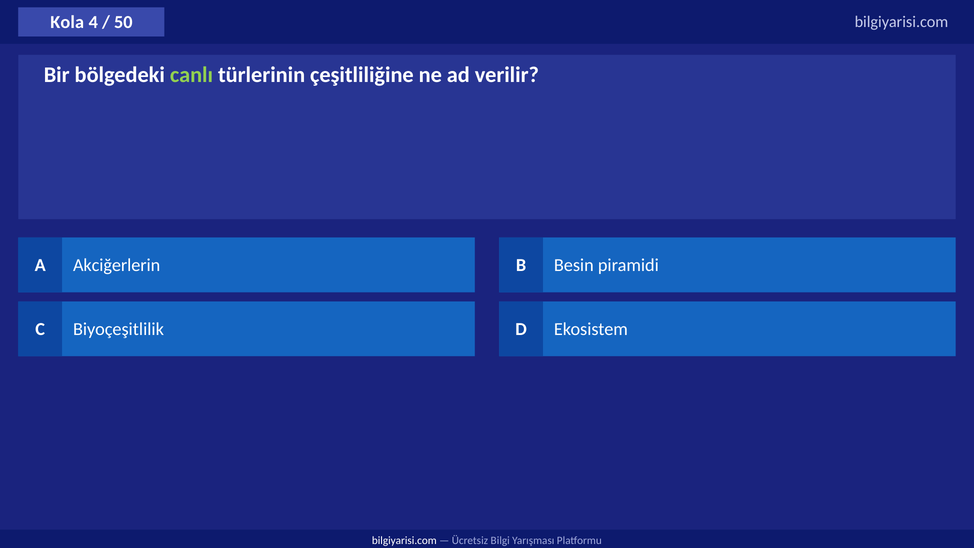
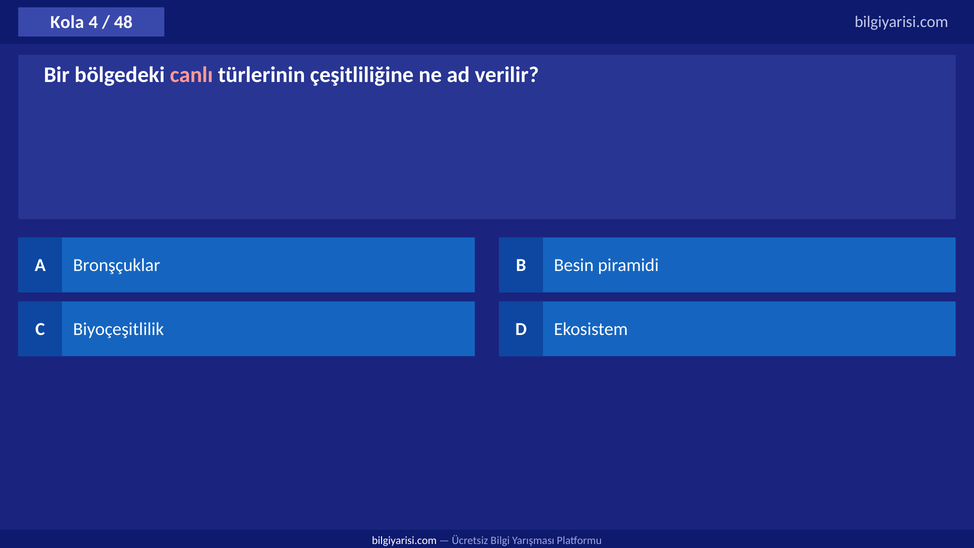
50: 50 -> 48 (123, 22)
canlı colour: light green -> pink (191, 75)
Akciğerlerin: Akciğerlerin -> Bronşçuklar (117, 265)
